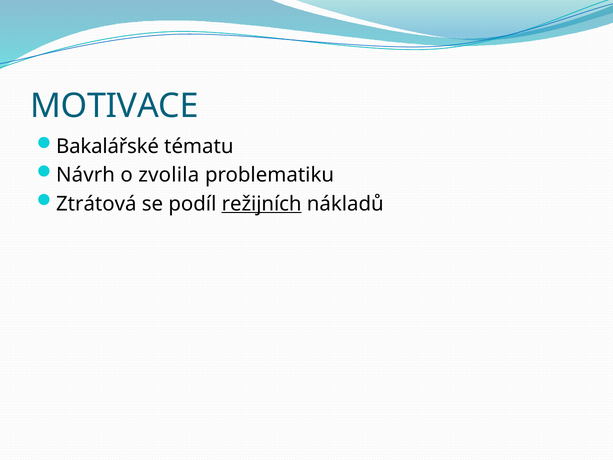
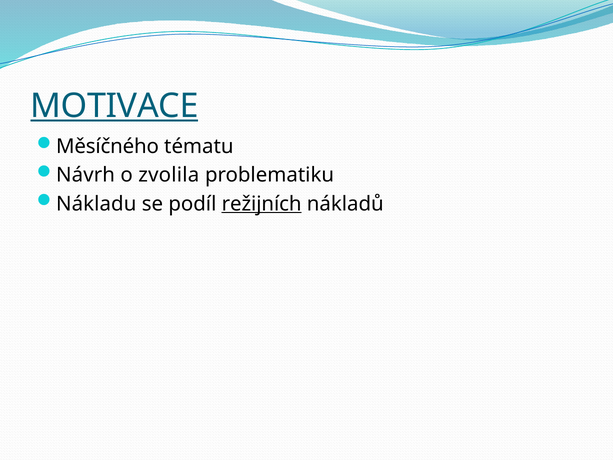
MOTIVACE underline: none -> present (114, 106)
Bakalářské: Bakalářské -> Měsíčného (108, 146)
Ztrátová: Ztrátová -> Nákladu (96, 204)
